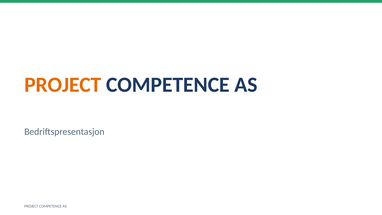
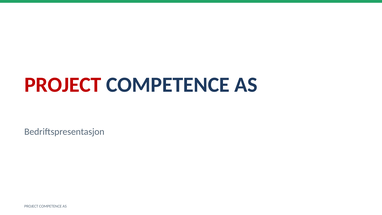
PROJECT colour: orange -> red (63, 85)
